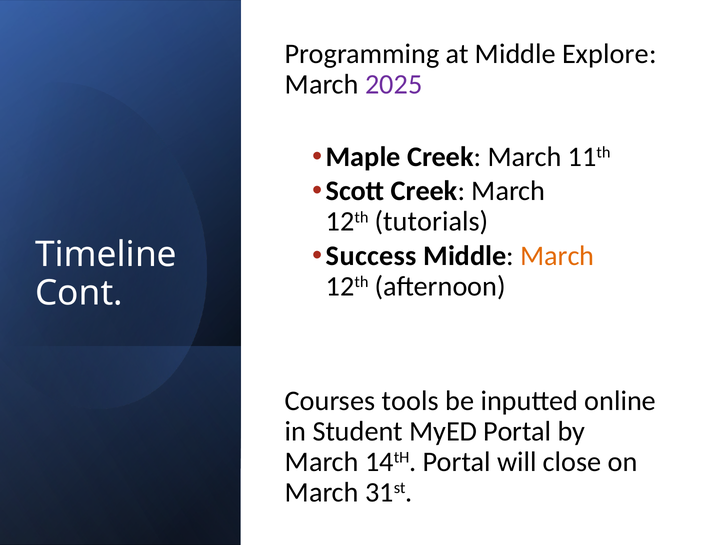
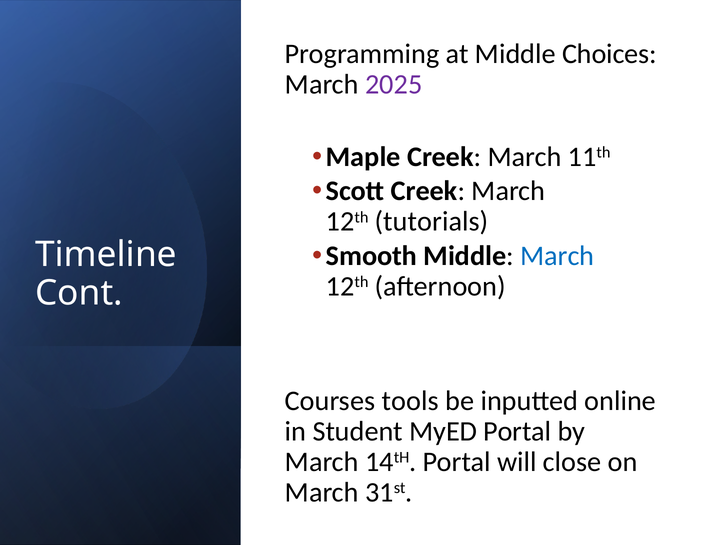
Explore: Explore -> Choices (609, 54)
Success: Success -> Smooth (371, 256)
March colour: orange -> blue (557, 256)
